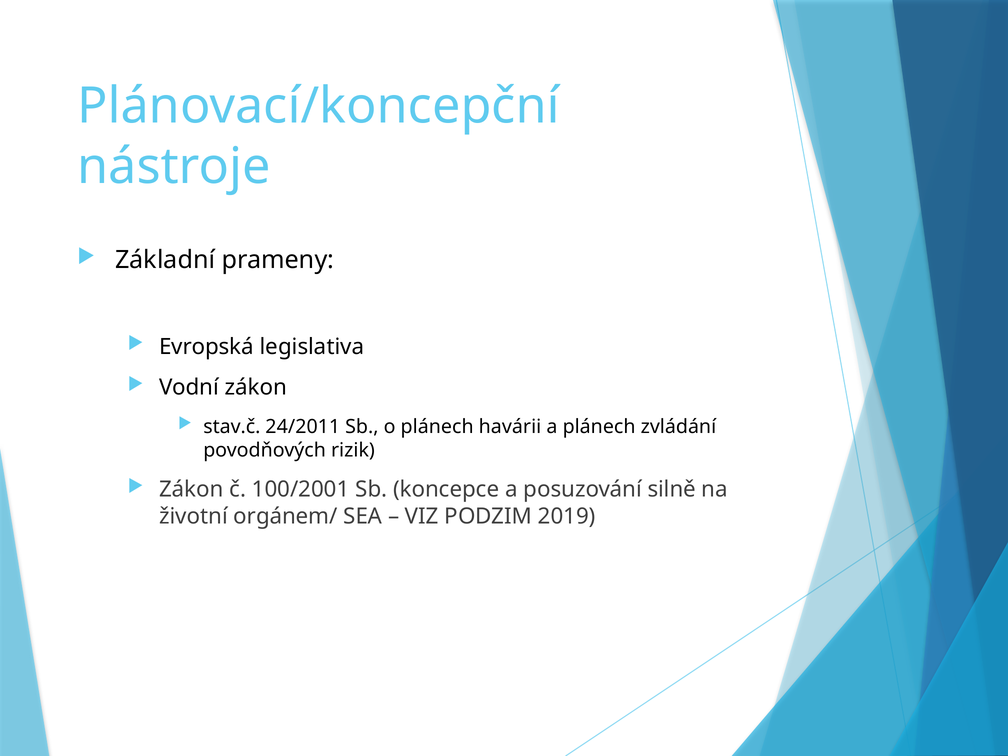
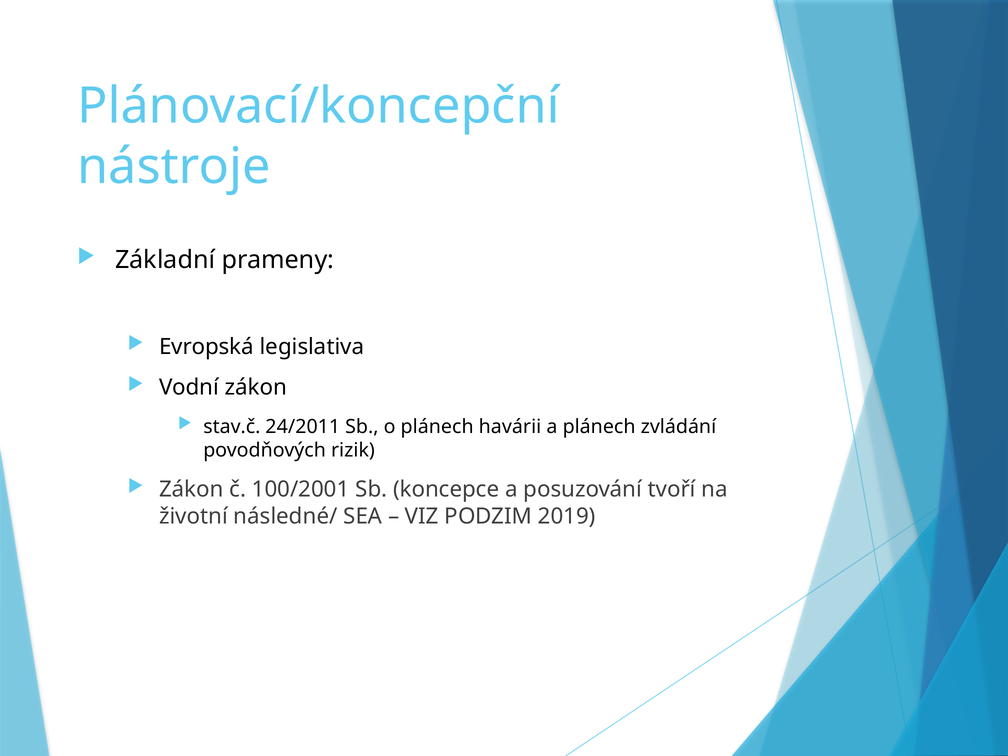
silně: silně -> tvoří (672, 490)
orgánem/: orgánem/ -> následné/ (285, 516)
